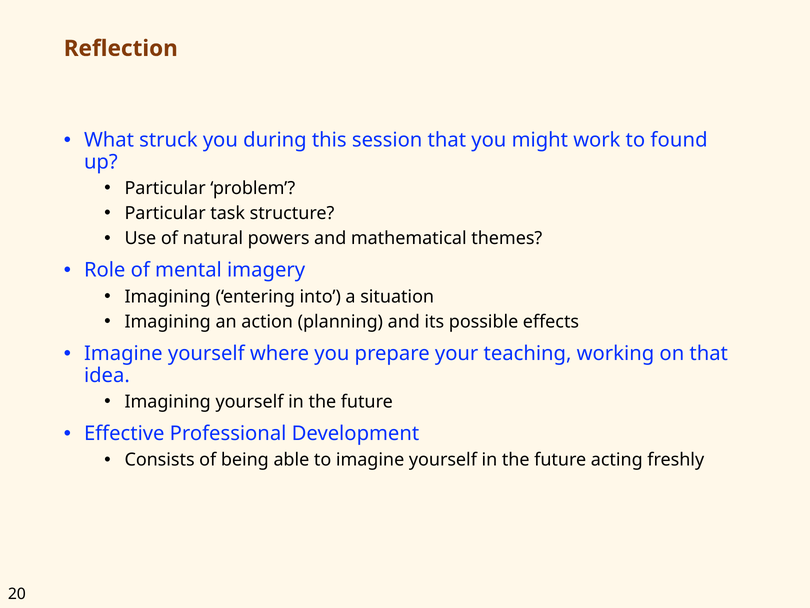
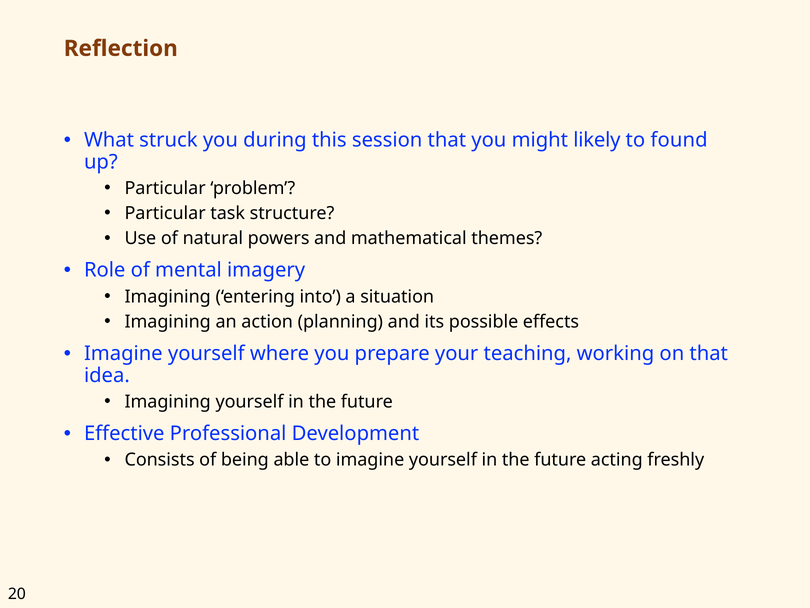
work: work -> likely (597, 140)
